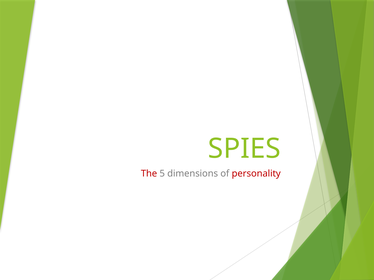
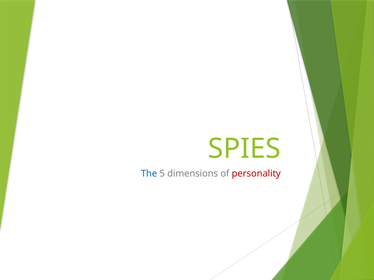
The colour: red -> blue (149, 174)
